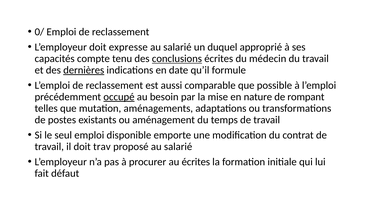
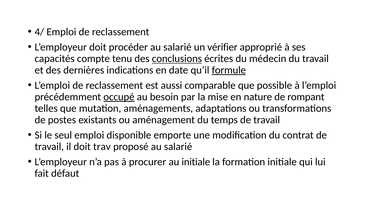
0/: 0/ -> 4/ (39, 32)
expresse: expresse -> procéder (128, 47)
duquel: duquel -> vérifier (222, 47)
dernières underline: present -> none (84, 70)
formule underline: none -> present (229, 70)
au écrites: écrites -> initiale (196, 162)
